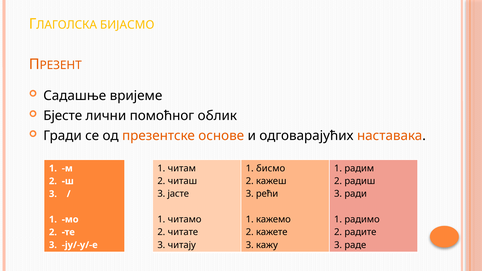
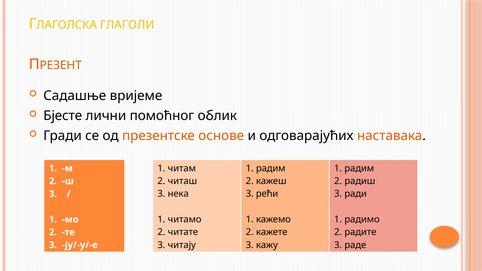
БИЈАСМО: БИЈАСМО -> ГЛАГОЛИ (127, 25)
бисмо: бисмо -> радим (271, 168)
јасте: јасте -> нека (178, 194)
